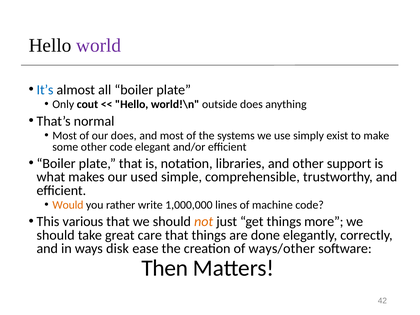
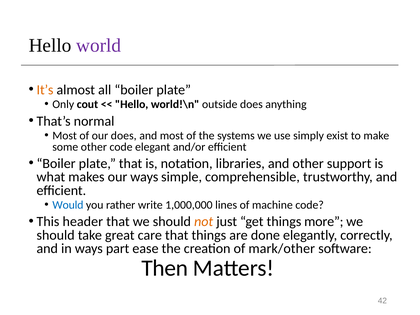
It’s colour: blue -> orange (45, 90)
our used: used -> ways (144, 177)
Would colour: orange -> blue (68, 205)
various: various -> header (83, 222)
disk: disk -> part (118, 249)
ways/other: ways/other -> mark/other (282, 249)
